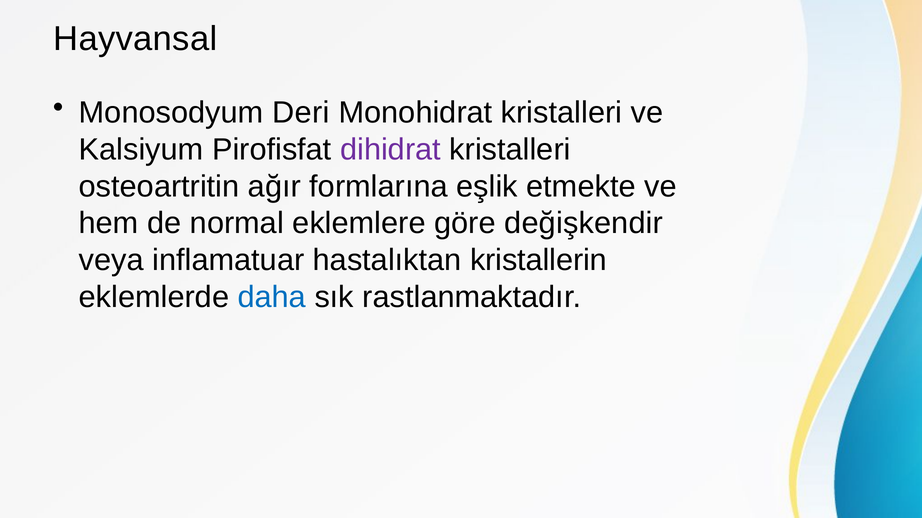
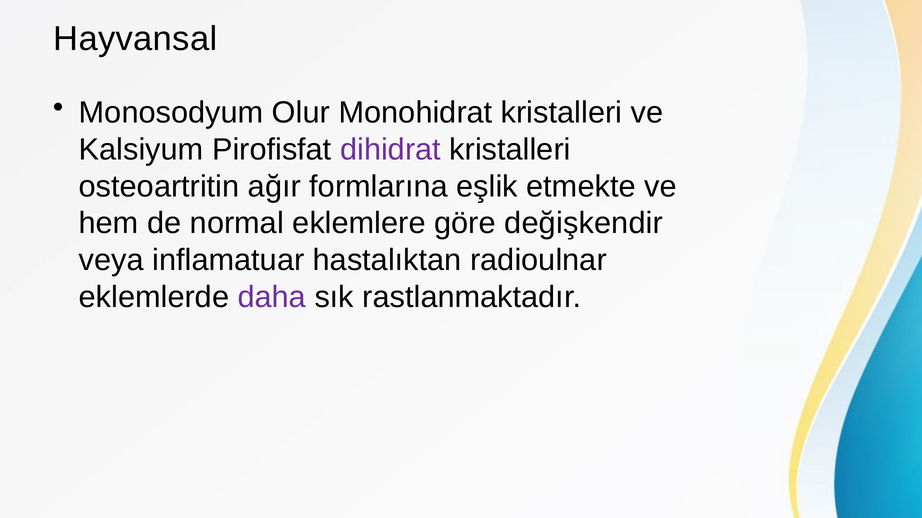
Deri: Deri -> Olur (301, 113)
kristallerin: kristallerin -> radioulnar (538, 260)
daha colour: blue -> purple (272, 297)
